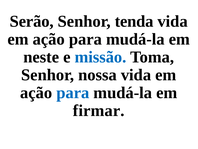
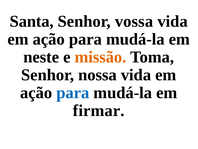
Serão: Serão -> Santa (32, 21)
tenda: tenda -> vossa (134, 21)
missão colour: blue -> orange (100, 57)
